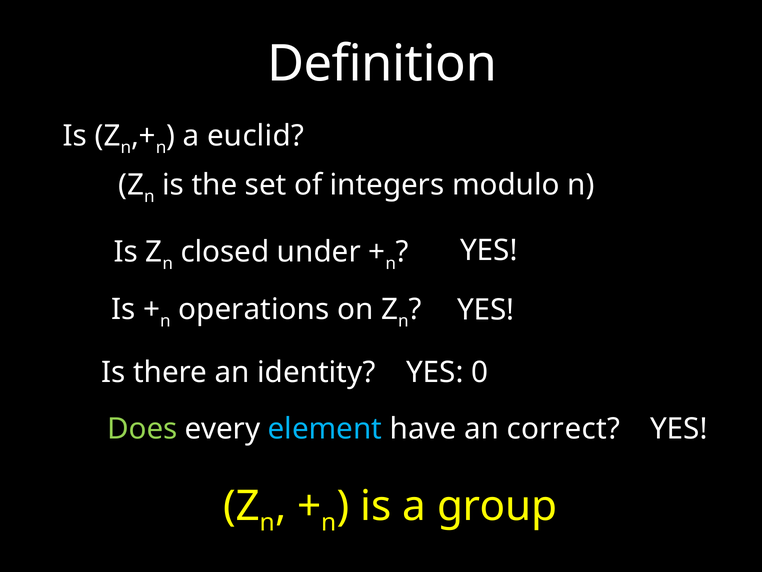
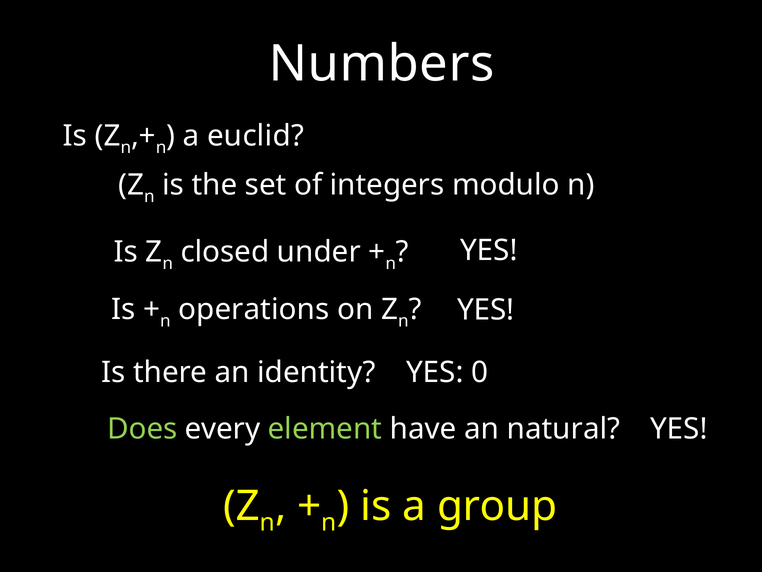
Definition: Definition -> Numbers (382, 64)
element colour: light blue -> light green (325, 429)
correct: correct -> natural (563, 429)
